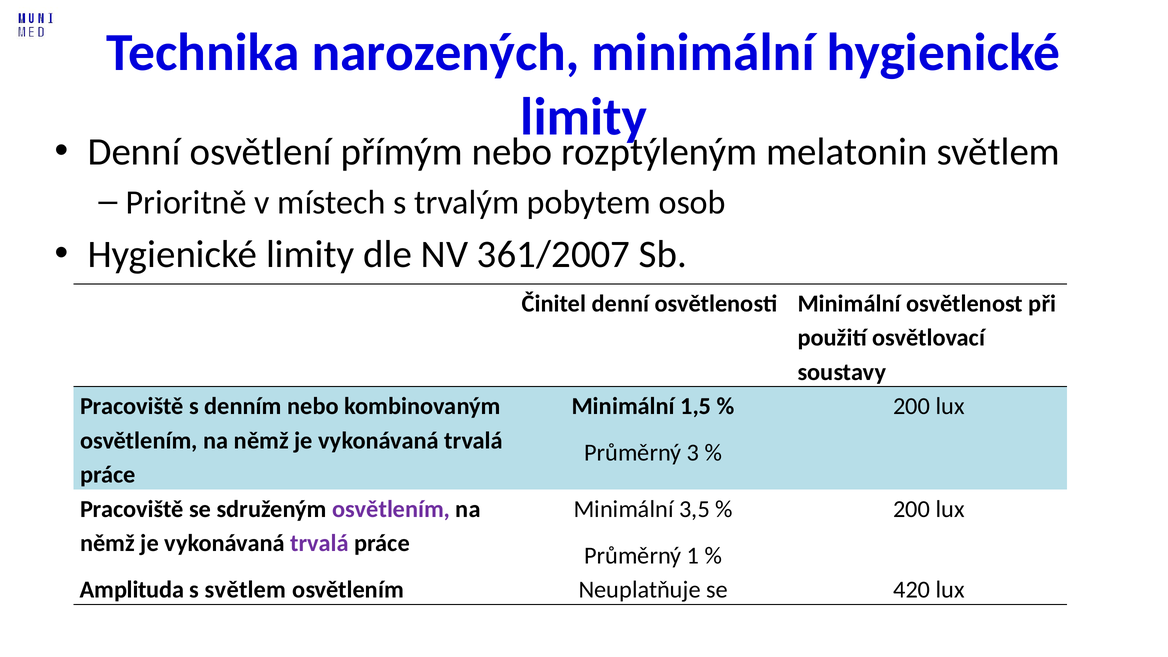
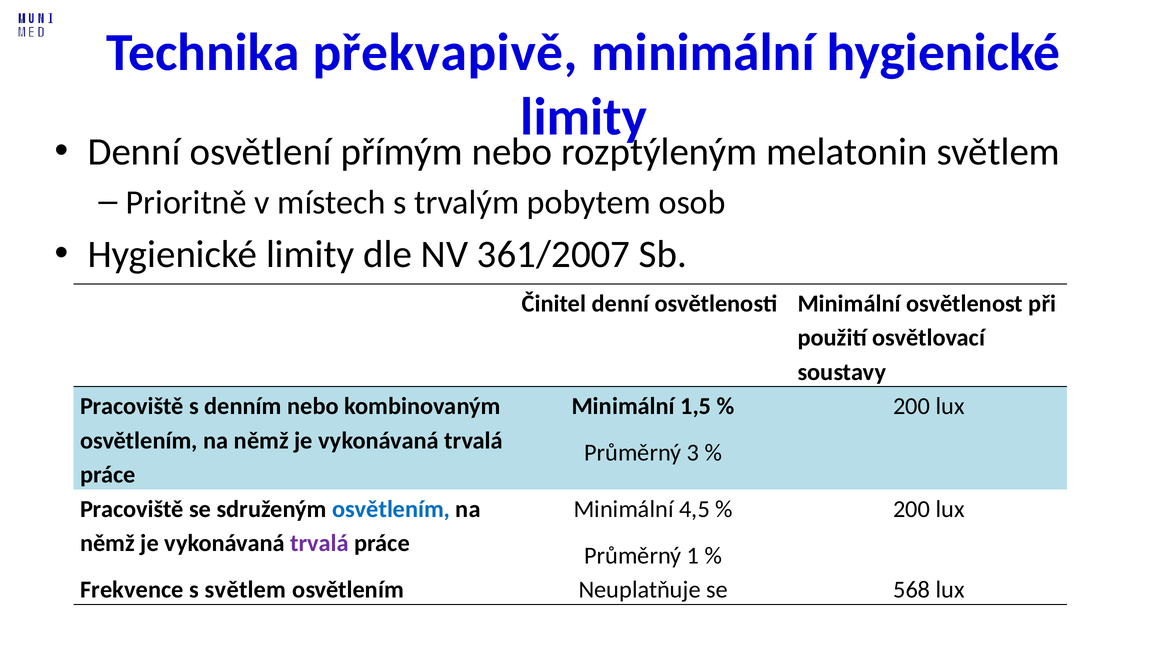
narozených: narozených -> překvapivě (445, 53)
osvětlením colour: purple -> blue (391, 509)
3,5: 3,5 -> 4,5 (694, 509)
Amplituda: Amplituda -> Frekvence (132, 590)
420: 420 -> 568 (912, 590)
